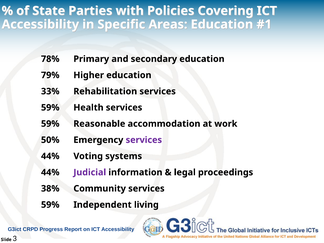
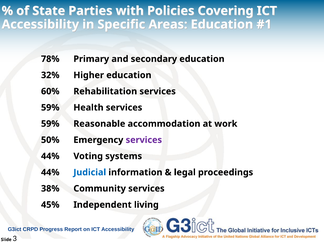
79%: 79% -> 32% (50, 75)
33%: 33% -> 60% (50, 91)
Judicial colour: purple -> blue (90, 172)
59%: 59% -> 45% (50, 205)
